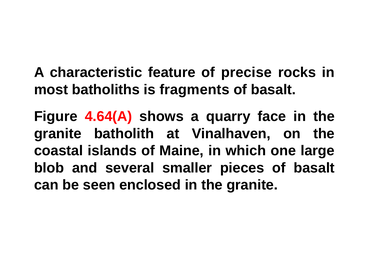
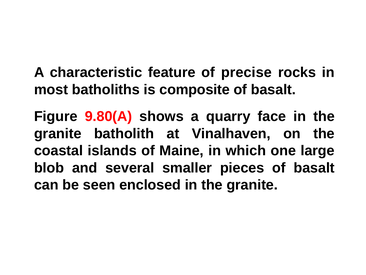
fragments: fragments -> composite (195, 89)
4.64(A: 4.64(A -> 9.80(A (109, 116)
